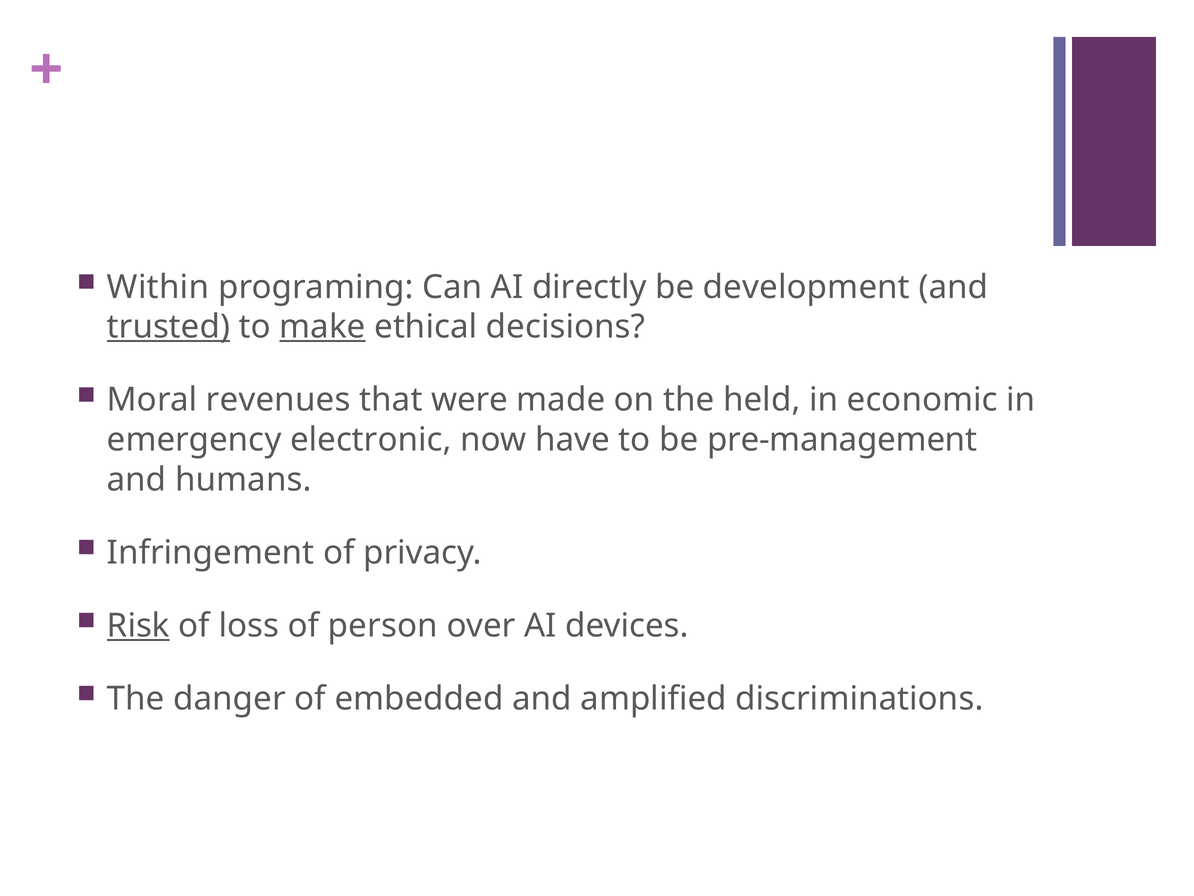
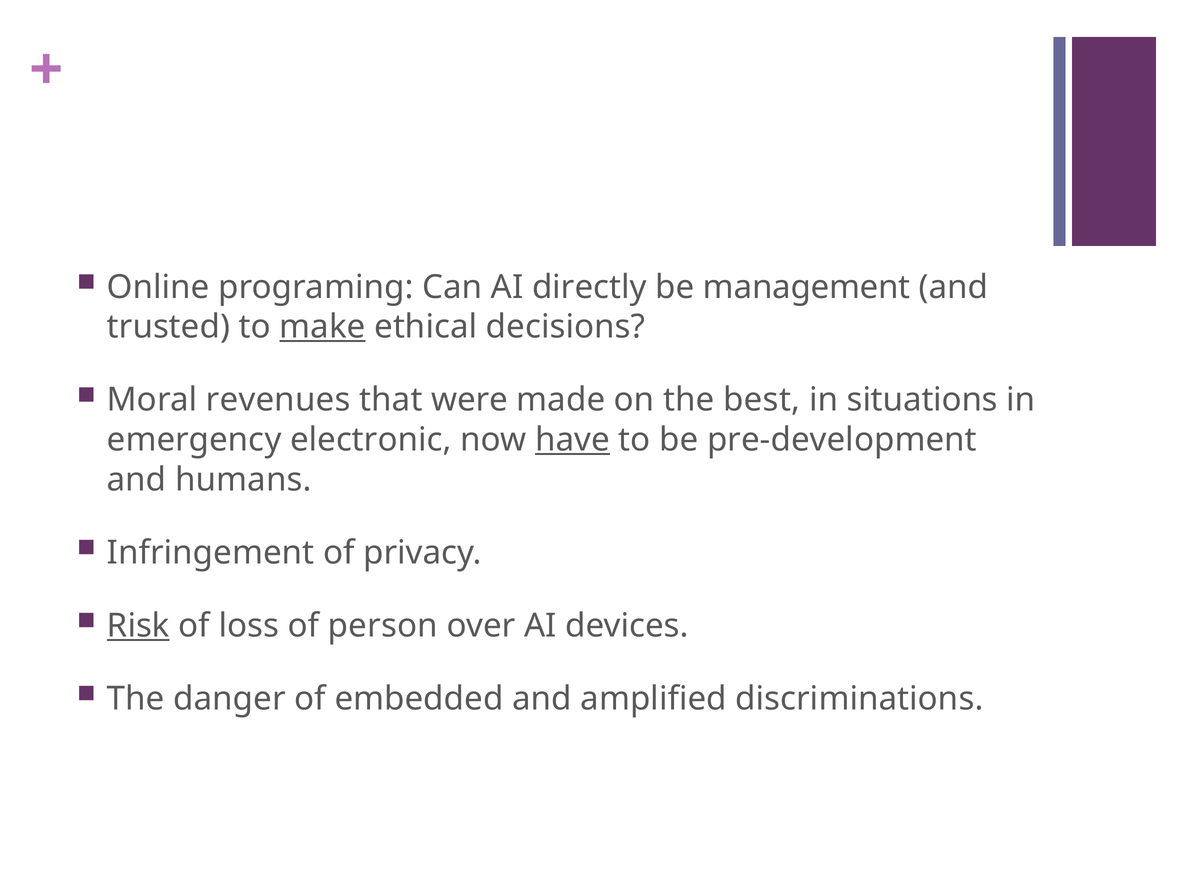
Within: Within -> Online (158, 287)
development: development -> management (807, 287)
trusted underline: present -> none (168, 327)
held: held -> best (762, 400)
economic: economic -> situations (922, 400)
have underline: none -> present (573, 440)
pre-management: pre-management -> pre-development (842, 440)
